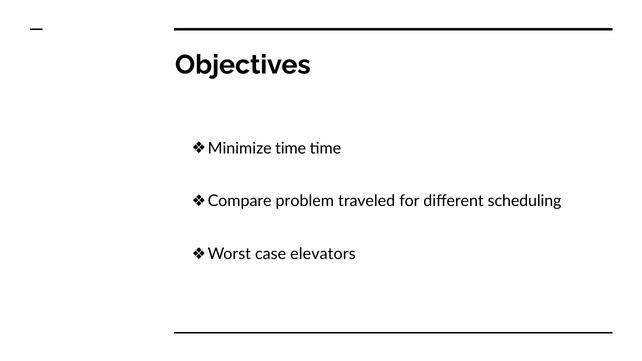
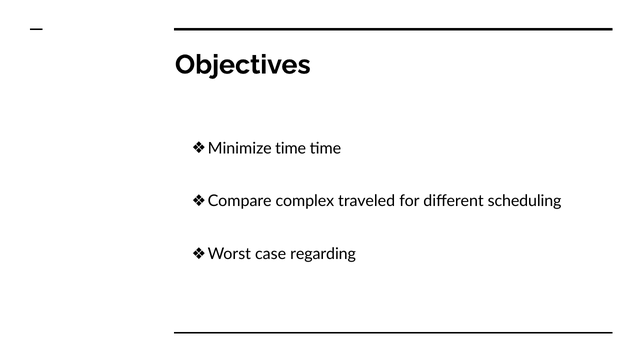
problem: problem -> complex (305, 201)
elevators: elevators -> regarding (323, 254)
